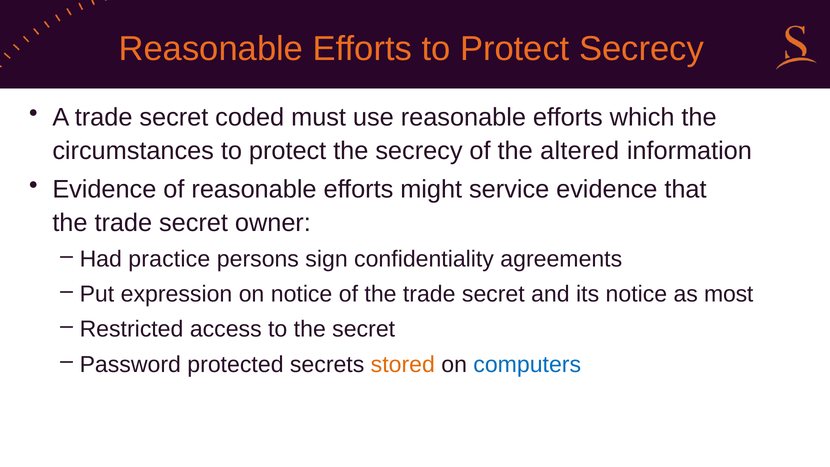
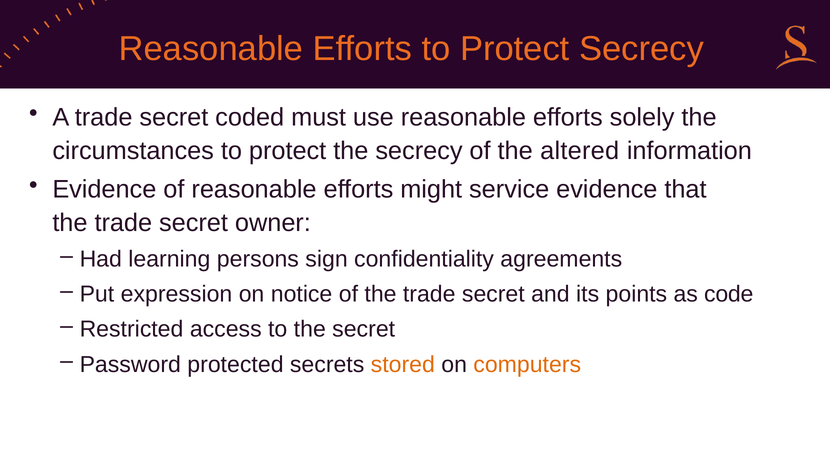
which: which -> solely (642, 118)
practice: practice -> learning (169, 259)
its notice: notice -> points (636, 294)
most: most -> code (729, 294)
computers colour: blue -> orange (527, 364)
